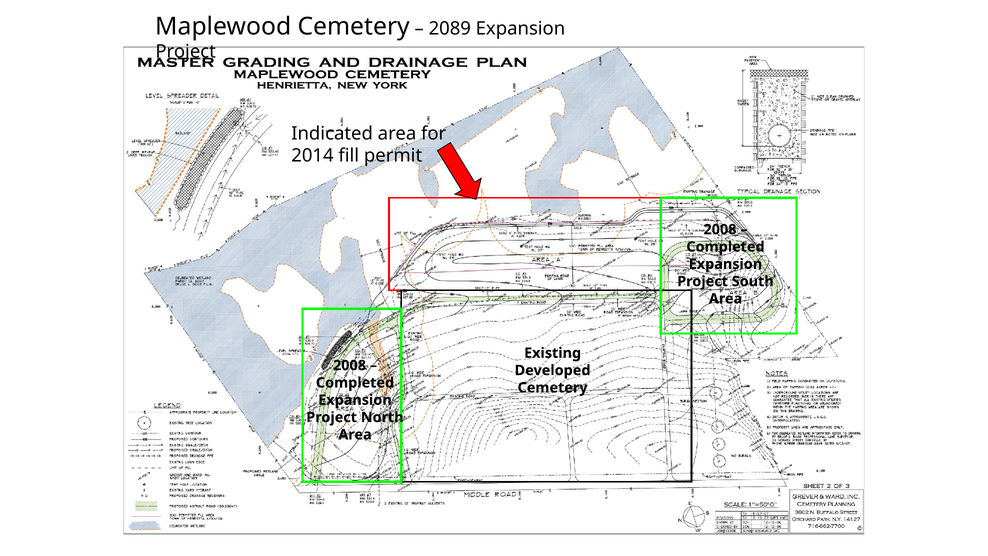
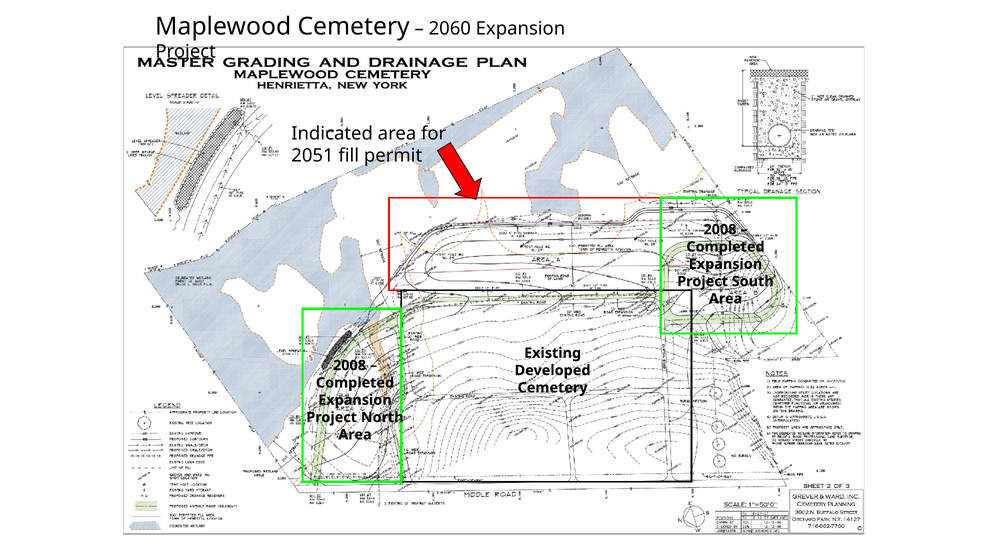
2089: 2089 -> 2060 (450, 28)
2014: 2014 -> 2051 (313, 156)
